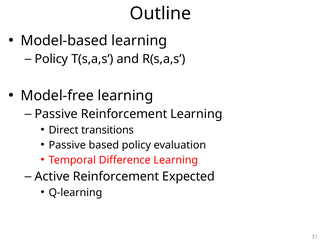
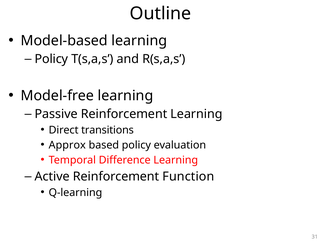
Passive: Passive -> Approx (67, 145)
Expected: Expected -> Function (188, 176)
